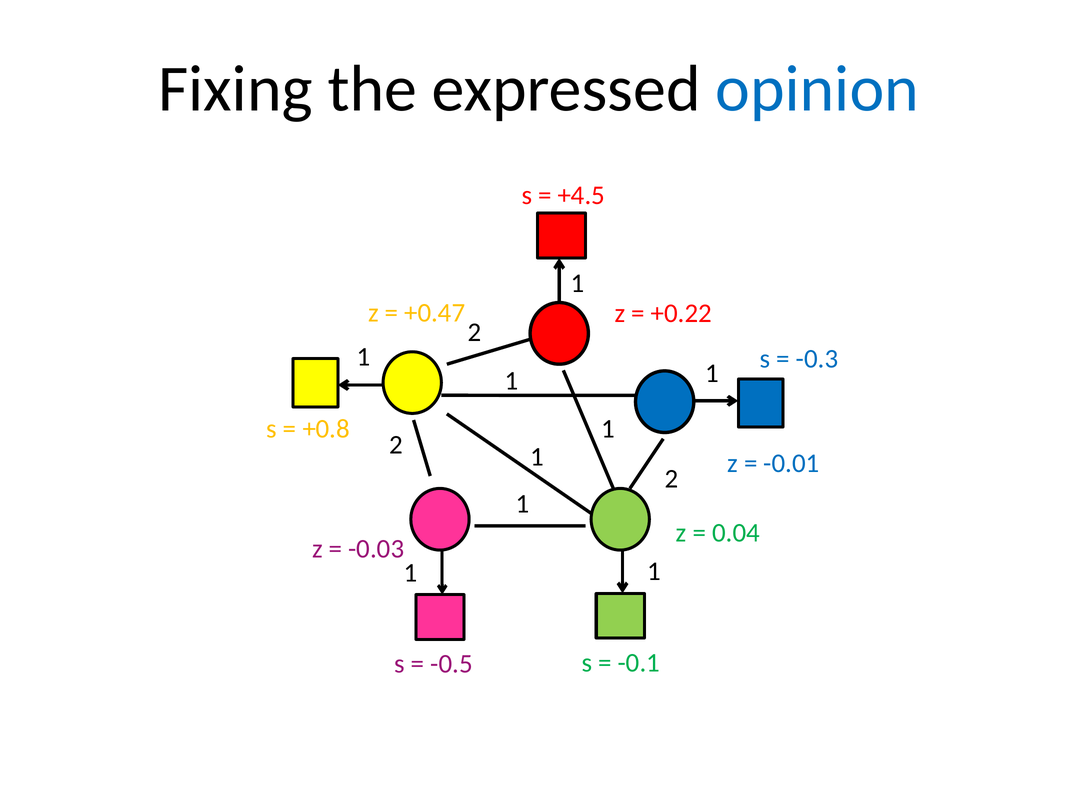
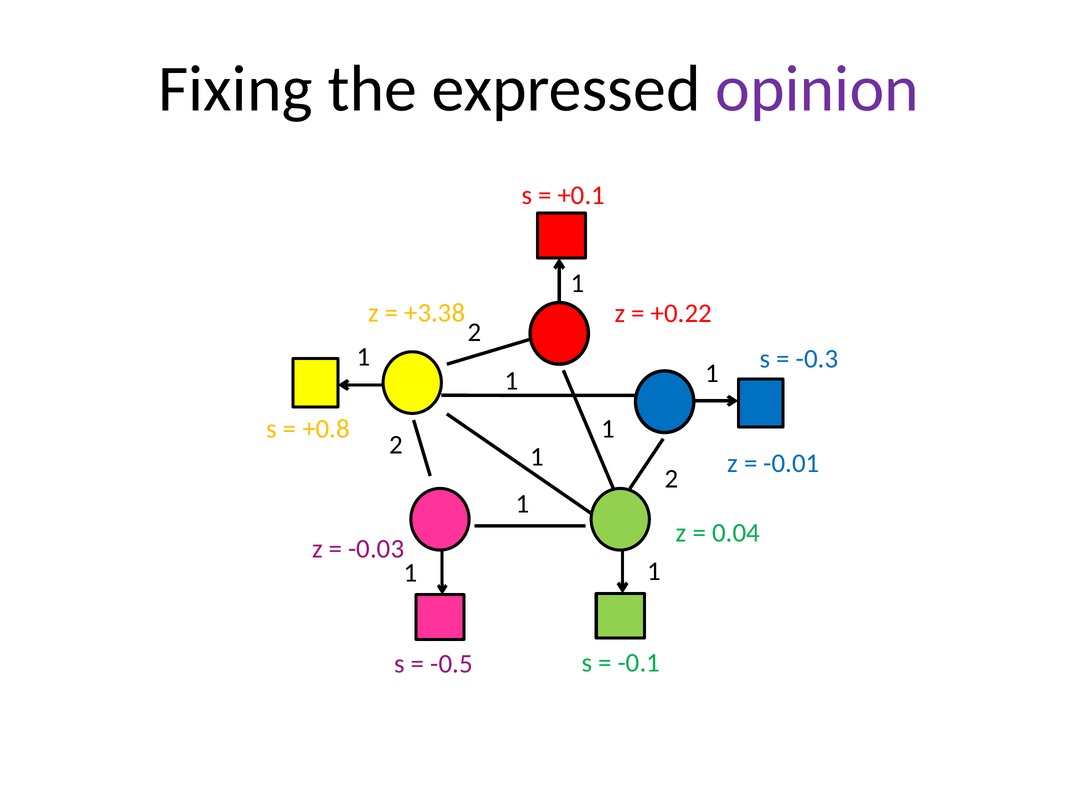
opinion colour: blue -> purple (817, 89)
+4.5: +4.5 -> +0.1 (581, 195)
+0.47: +0.47 -> +3.38 (435, 312)
